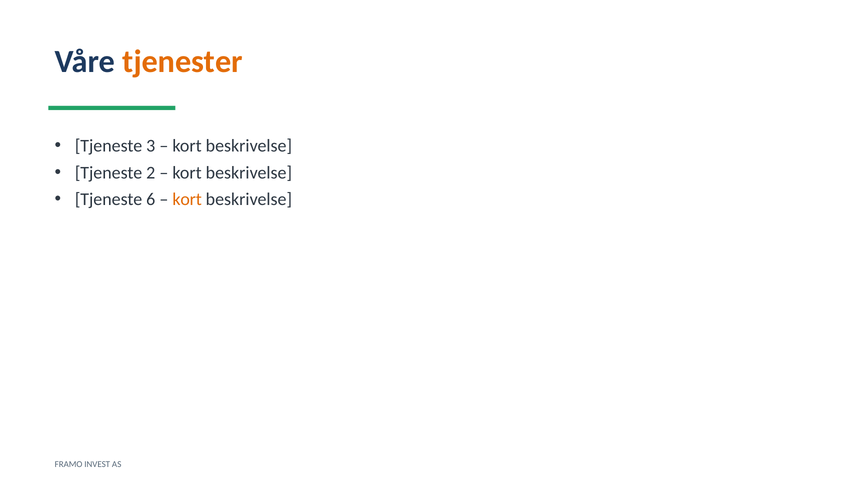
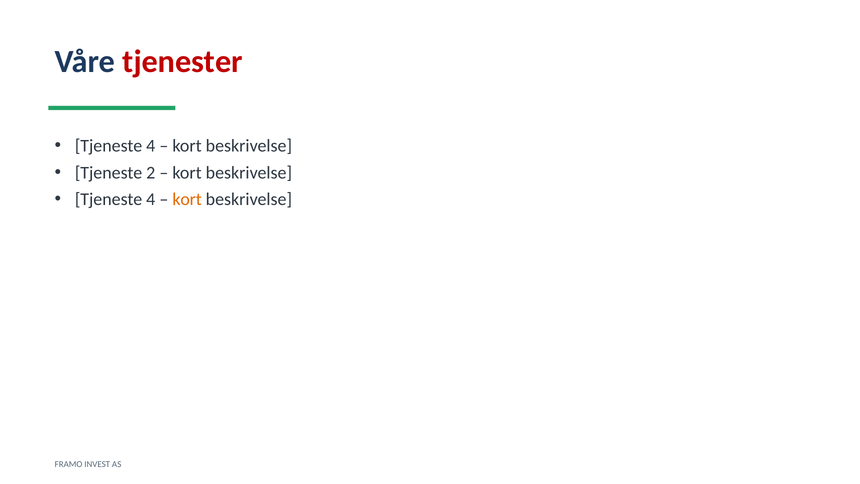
tjenester colour: orange -> red (183, 61)
3: 3 -> 4 (151, 146)
6: 6 -> 4 (151, 199)
